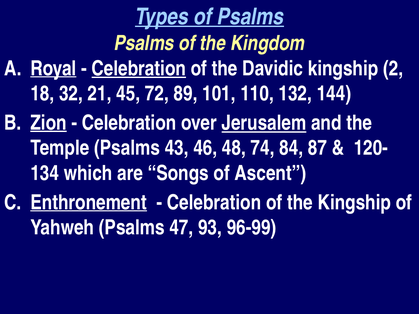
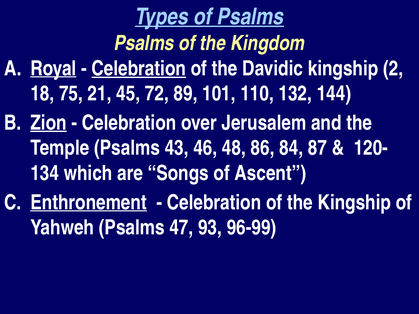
32: 32 -> 75 (71, 94)
Jerusalem underline: present -> none (264, 123)
74: 74 -> 86 (263, 148)
